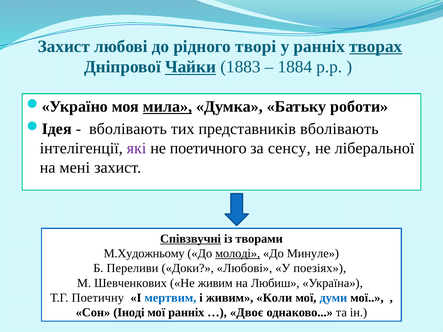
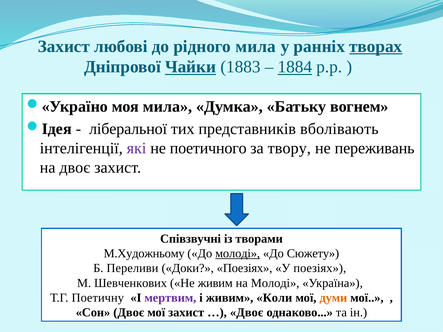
рідного творі: творі -> мила (256, 46)
1884 underline: none -> present (295, 67)
мила underline: present -> none (167, 107)
роботи: роботи -> вогнем (359, 107)
вболівають: вболівають -> ліберальної (128, 129)
сенсу: сенсу -> твору (289, 148)
ліберальної: ліберальної -> переживань (375, 148)
на мені: мені -> двоє (75, 168)
Співзвучні underline: present -> none (191, 239)
Минуле: Минуле -> Сюжету (313, 254)
Доки Любові: Любові -> Поезіях (245, 268)
на Любиш: Любиш -> Молоді (275, 283)
мертвим colour: blue -> purple (170, 298)
думи colour: blue -> orange (333, 298)
Сон Іноді: Іноді -> Двоє (129, 313)
мої ранніх: ранніх -> захист (186, 313)
